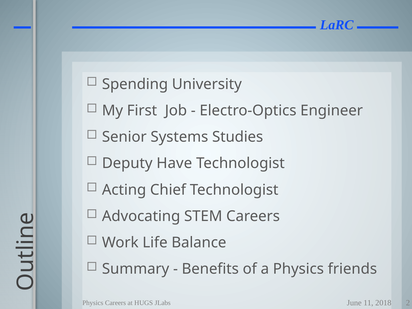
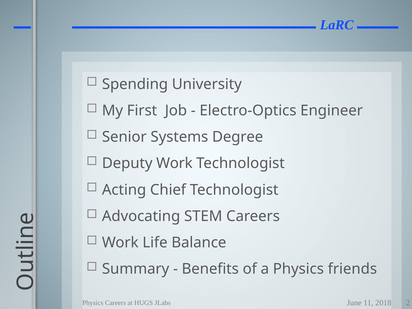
Studies: Studies -> Degree (238, 137)
Deputy Have: Have -> Work (174, 163)
